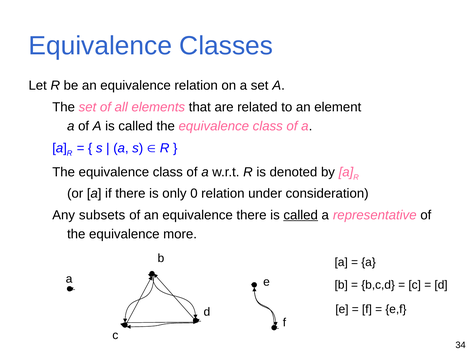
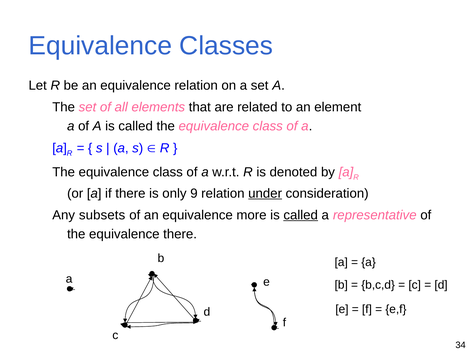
0: 0 -> 9 (194, 194)
under underline: none -> present (265, 194)
equivalence there: there -> more (252, 215)
equivalence more: more -> there (180, 234)
